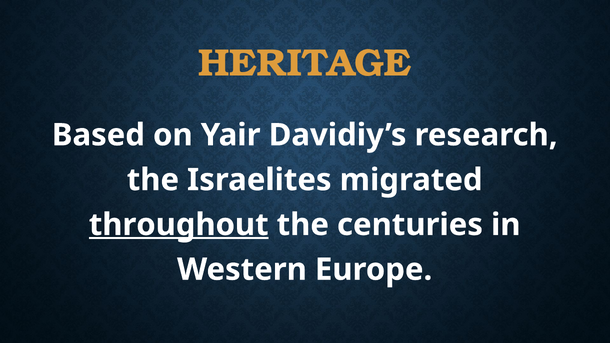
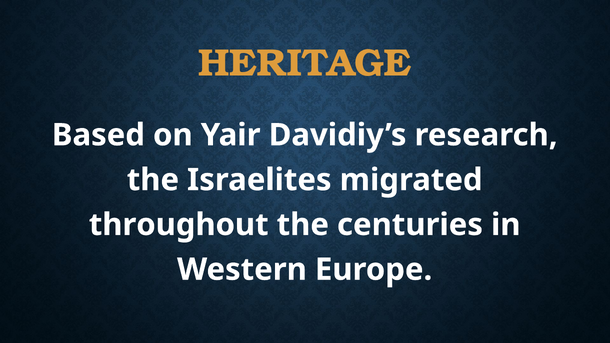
throughout underline: present -> none (179, 225)
